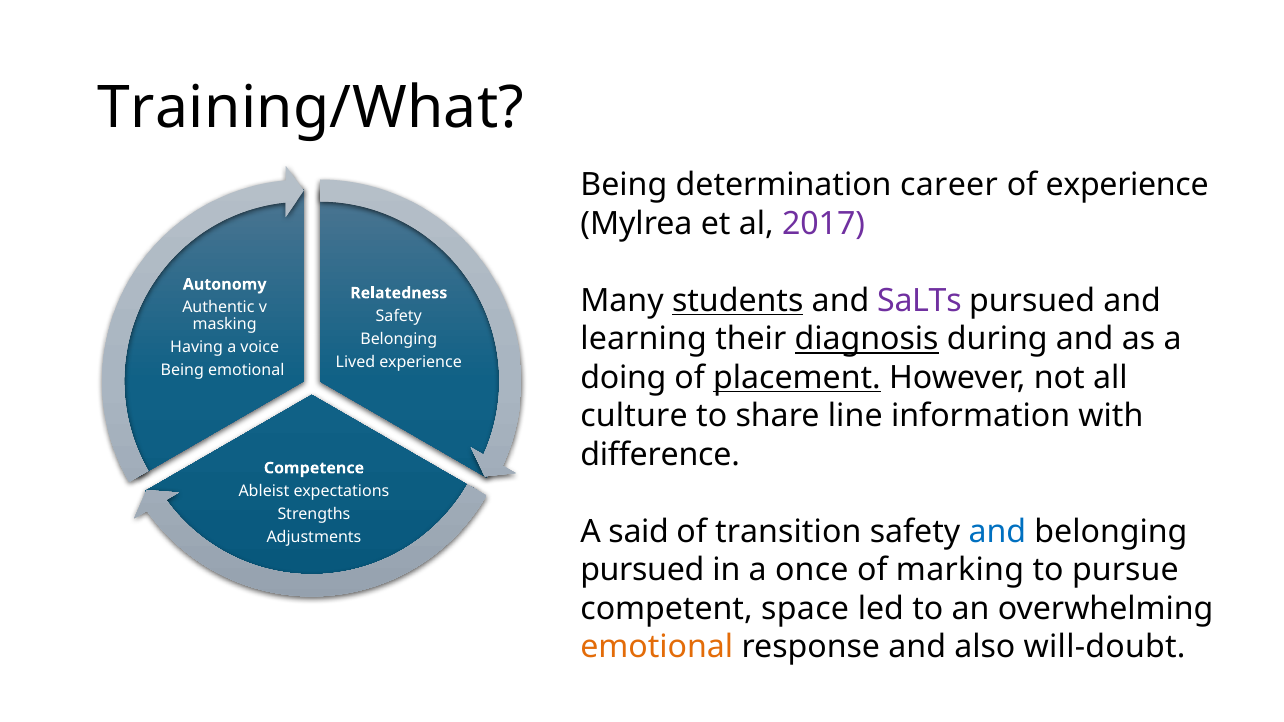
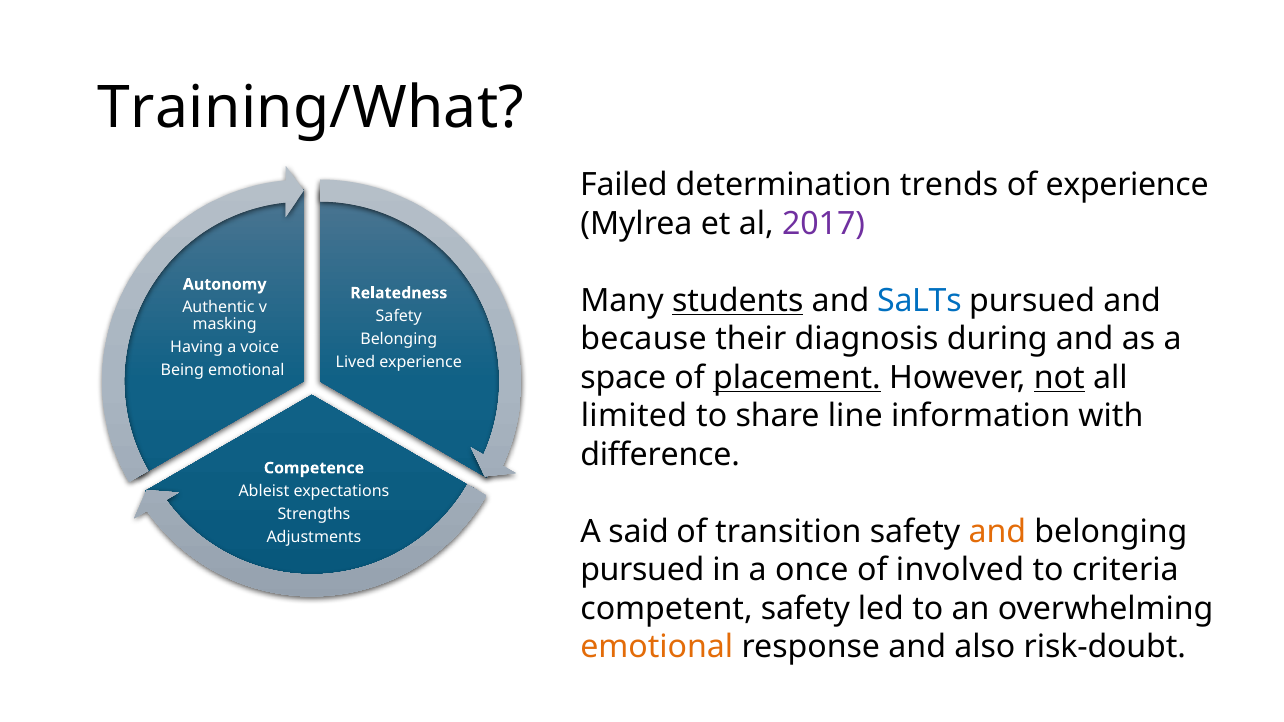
Being: Being -> Failed (624, 185)
career: career -> trends (949, 185)
SaLTs colour: purple -> blue (919, 301)
learning: learning -> because (644, 339)
diagnosis underline: present -> none (867, 339)
doing: doing -> space (623, 378)
not underline: none -> present (1059, 378)
culture: culture -> limited (634, 416)
and colour: blue -> orange (997, 532)
marking: marking -> involved (960, 570)
pursue: pursue -> criteria (1125, 570)
competent space: space -> safety (805, 609)
will-doubt: will-doubt -> risk-doubt (1105, 647)
